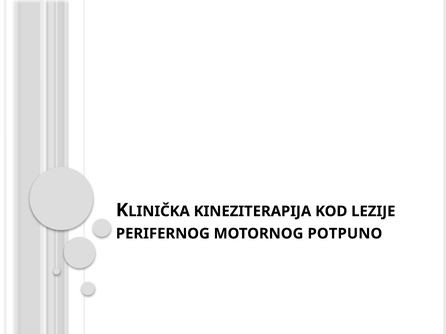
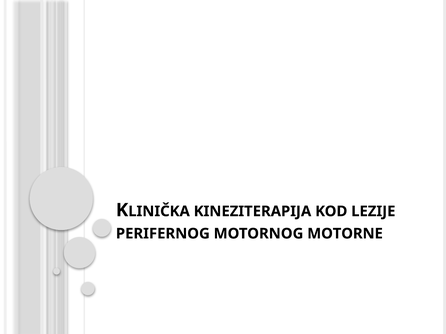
POTPUNO: POTPUNO -> MOTORNE (345, 234)
